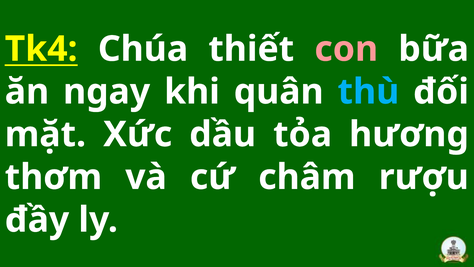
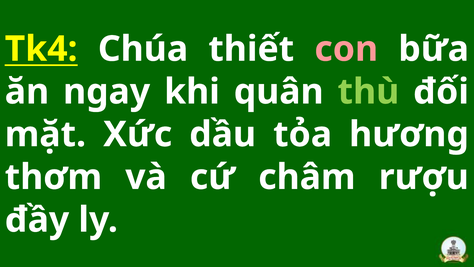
thù colour: light blue -> light green (368, 92)
